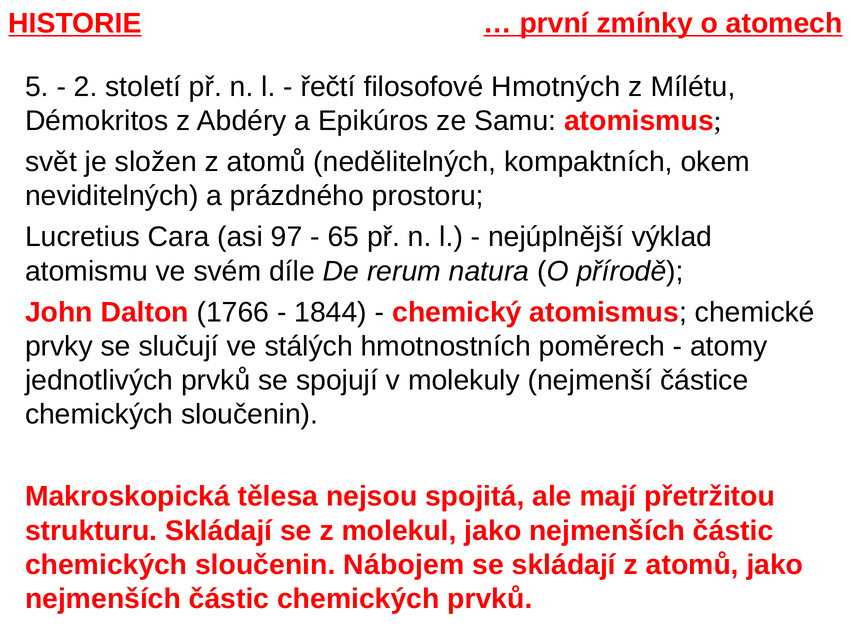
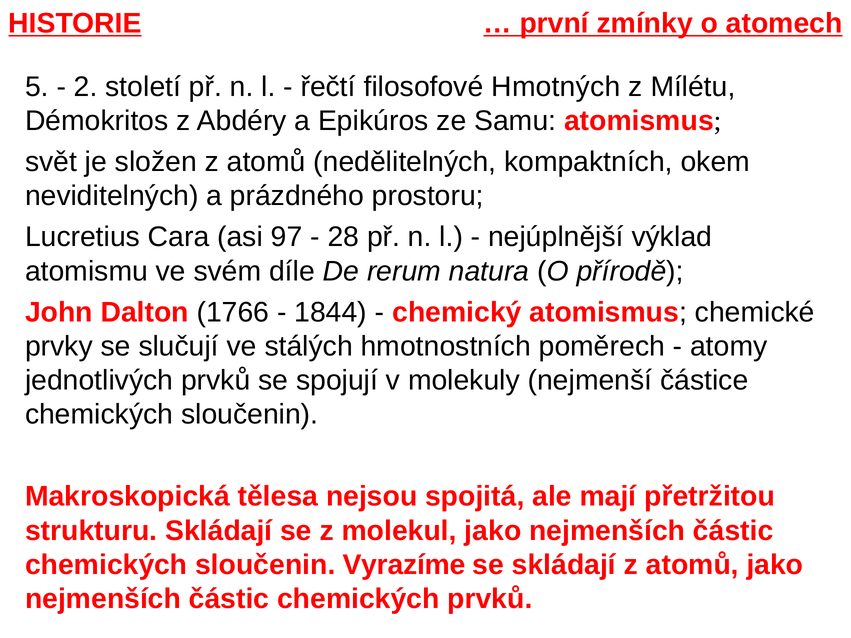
65: 65 -> 28 (343, 237)
Nábojem: Nábojem -> Vyrazíme (404, 565)
